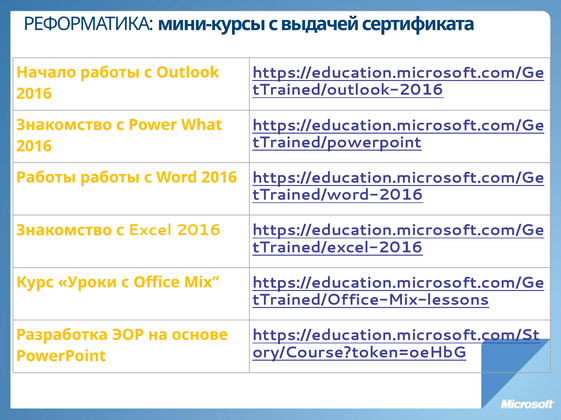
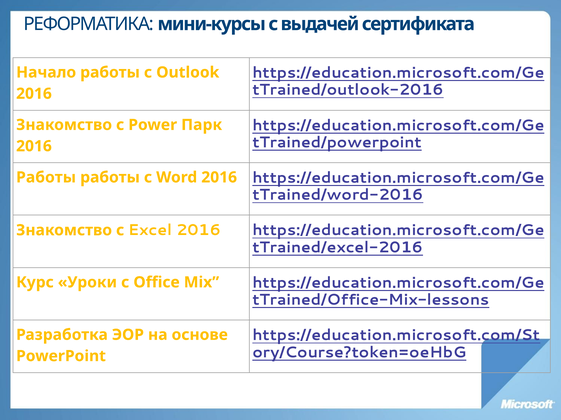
What: What -> Парк (202, 125)
